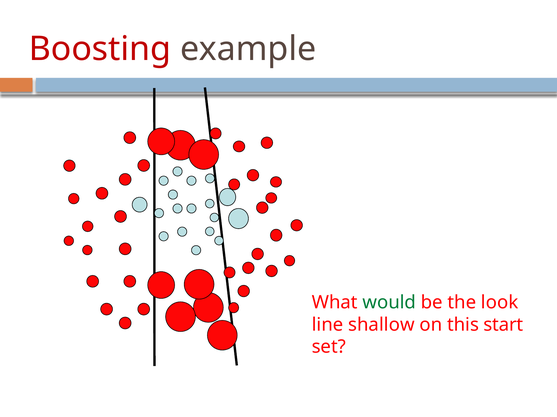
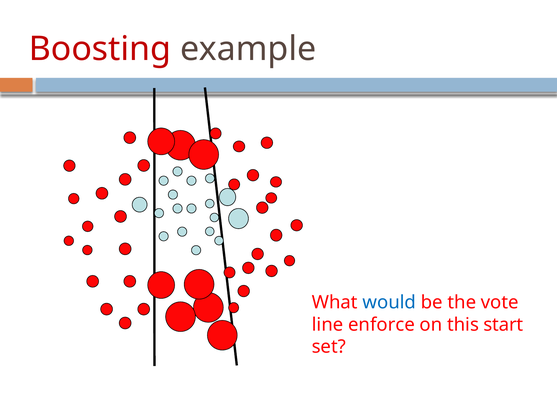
would colour: green -> blue (389, 303)
look: look -> vote (500, 303)
shallow: shallow -> enforce (381, 325)
